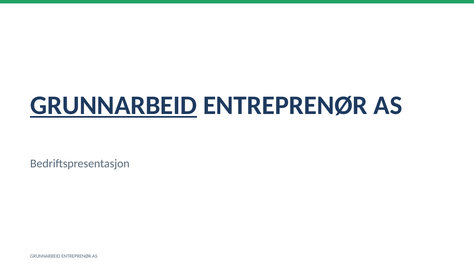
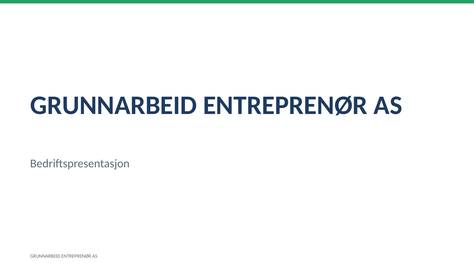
GRUNNARBEID underline: present -> none (114, 105)
